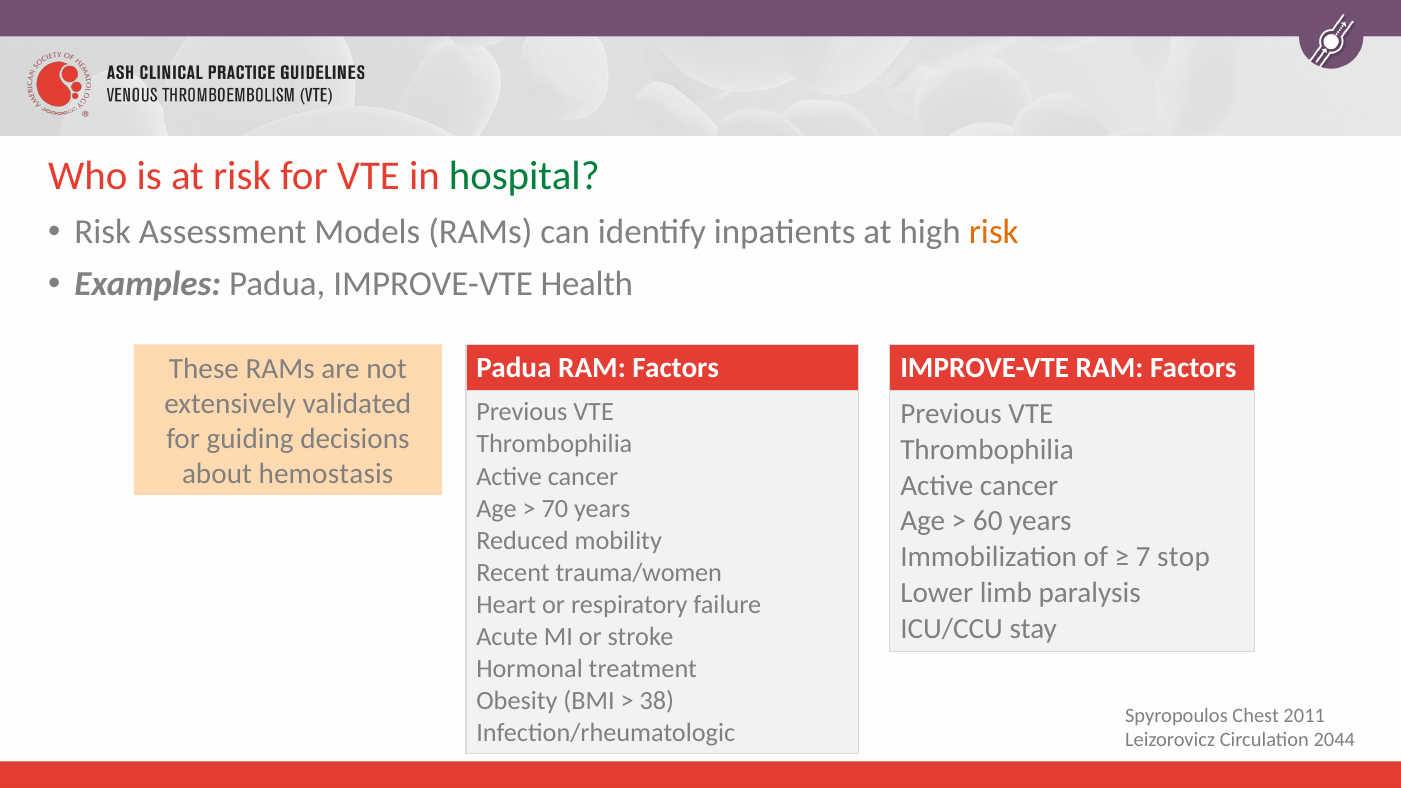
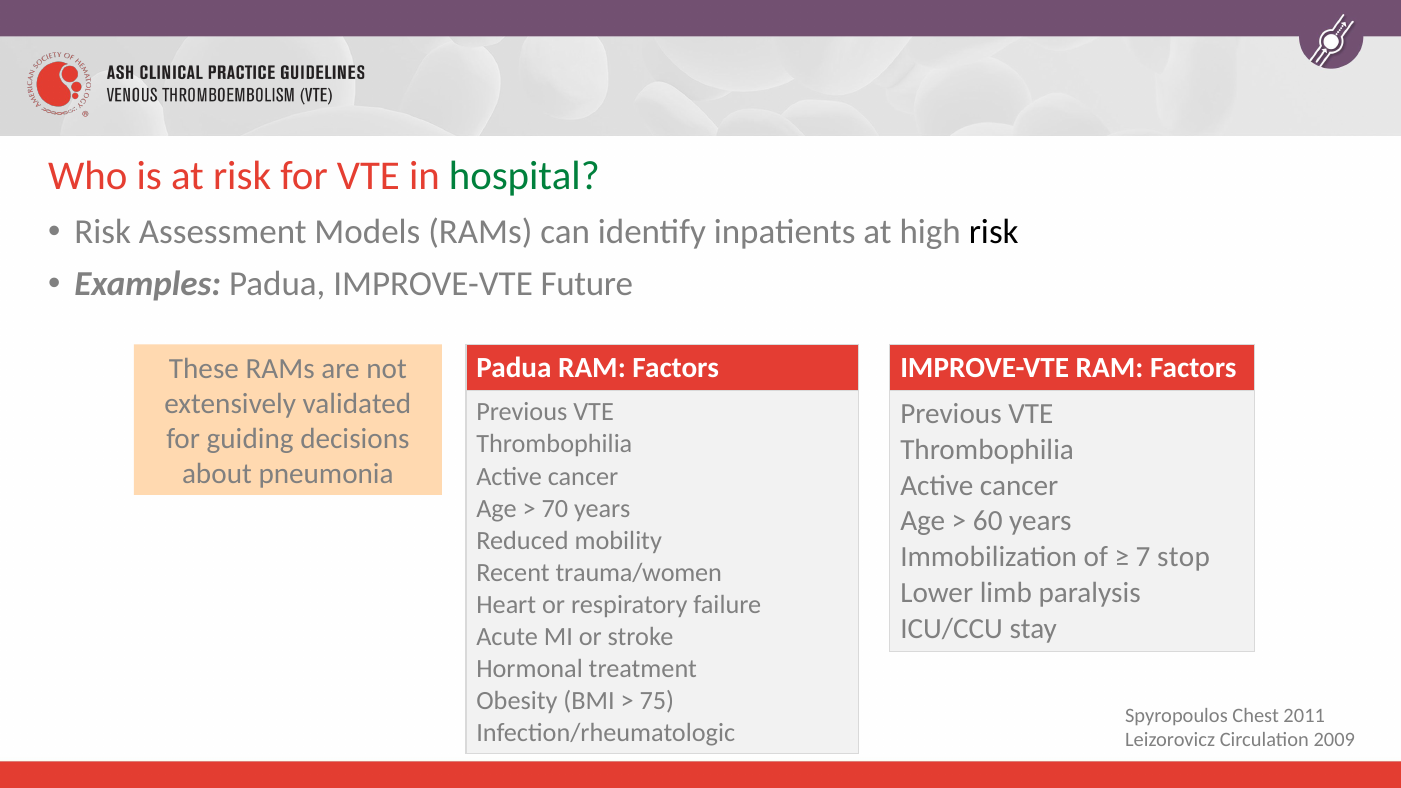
risk colour: orange -> black (994, 232)
Health: Health -> Future (587, 284)
hemostasis: hemostasis -> pneumonia (326, 474)
38: 38 -> 75 (657, 701)
2044: 2044 -> 2009 (1334, 740)
